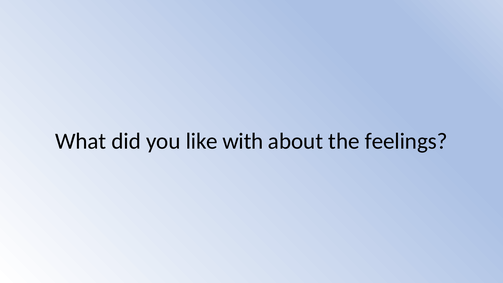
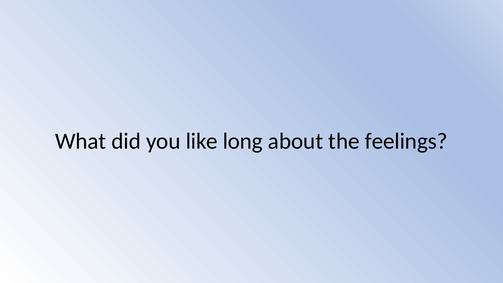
with: with -> long (243, 141)
